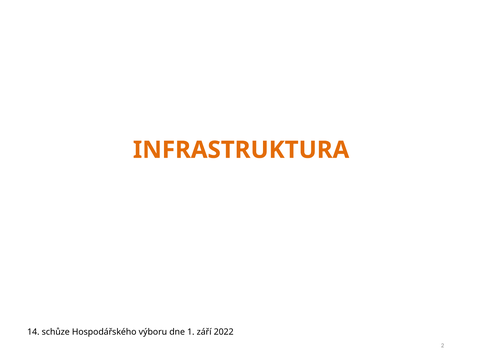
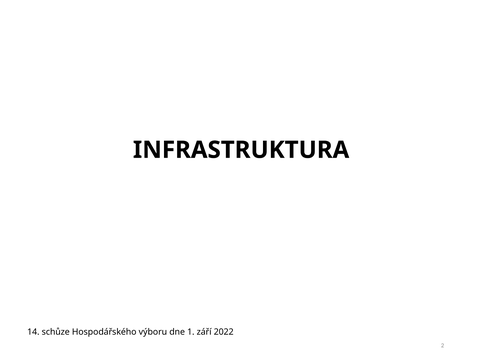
INFRASTRUKTURA colour: orange -> black (241, 150)
